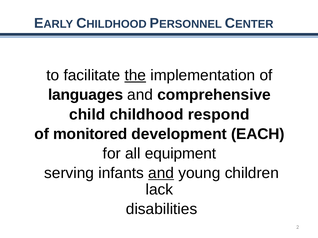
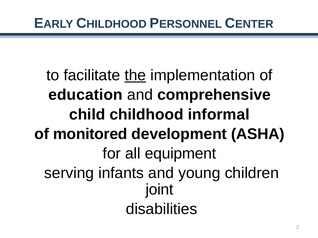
languages: languages -> education (85, 95)
respond: respond -> informal (219, 115)
EACH: EACH -> ASHA (258, 134)
and underline: present -> none (161, 173)
lack: lack -> joint (160, 190)
